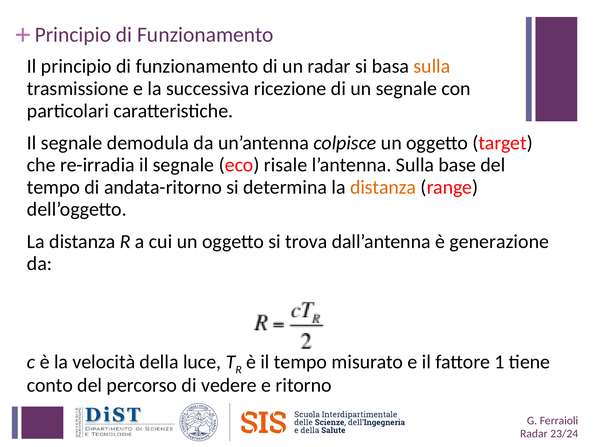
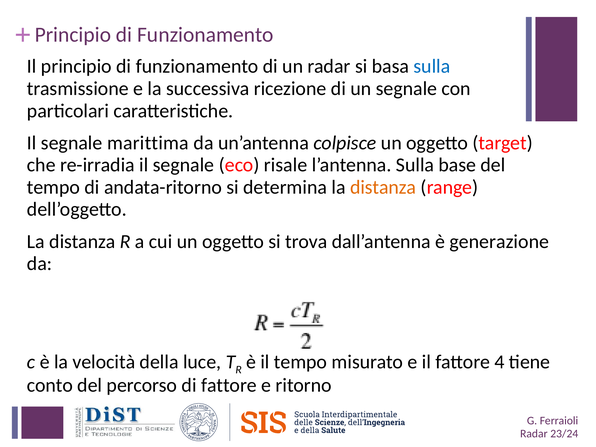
sulla colour: orange -> blue (432, 66)
demodula: demodula -> marittima (148, 143)
1: 1 -> 4 (499, 362)
di vedere: vedere -> fattore (229, 385)
